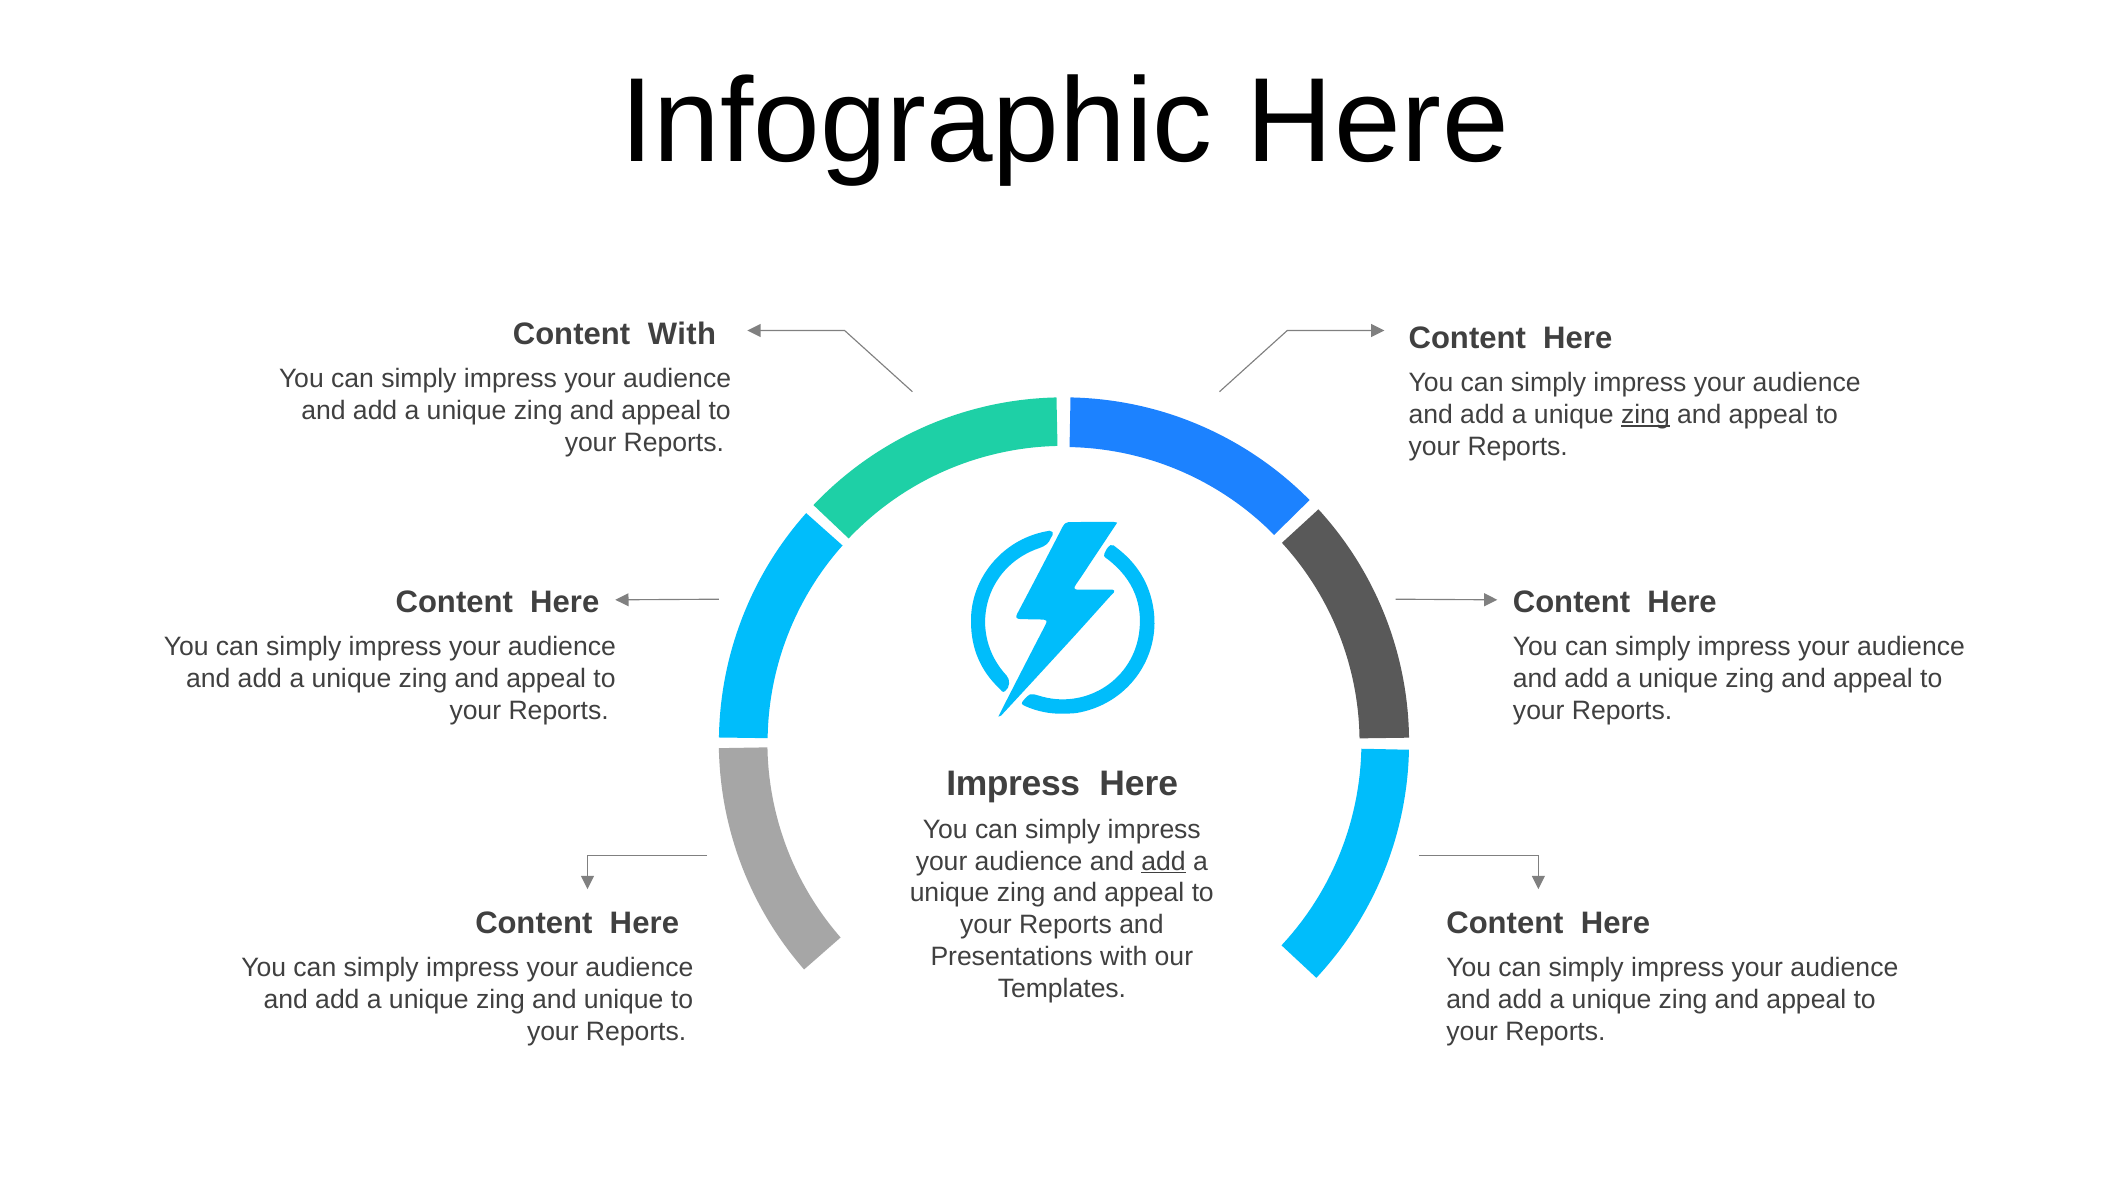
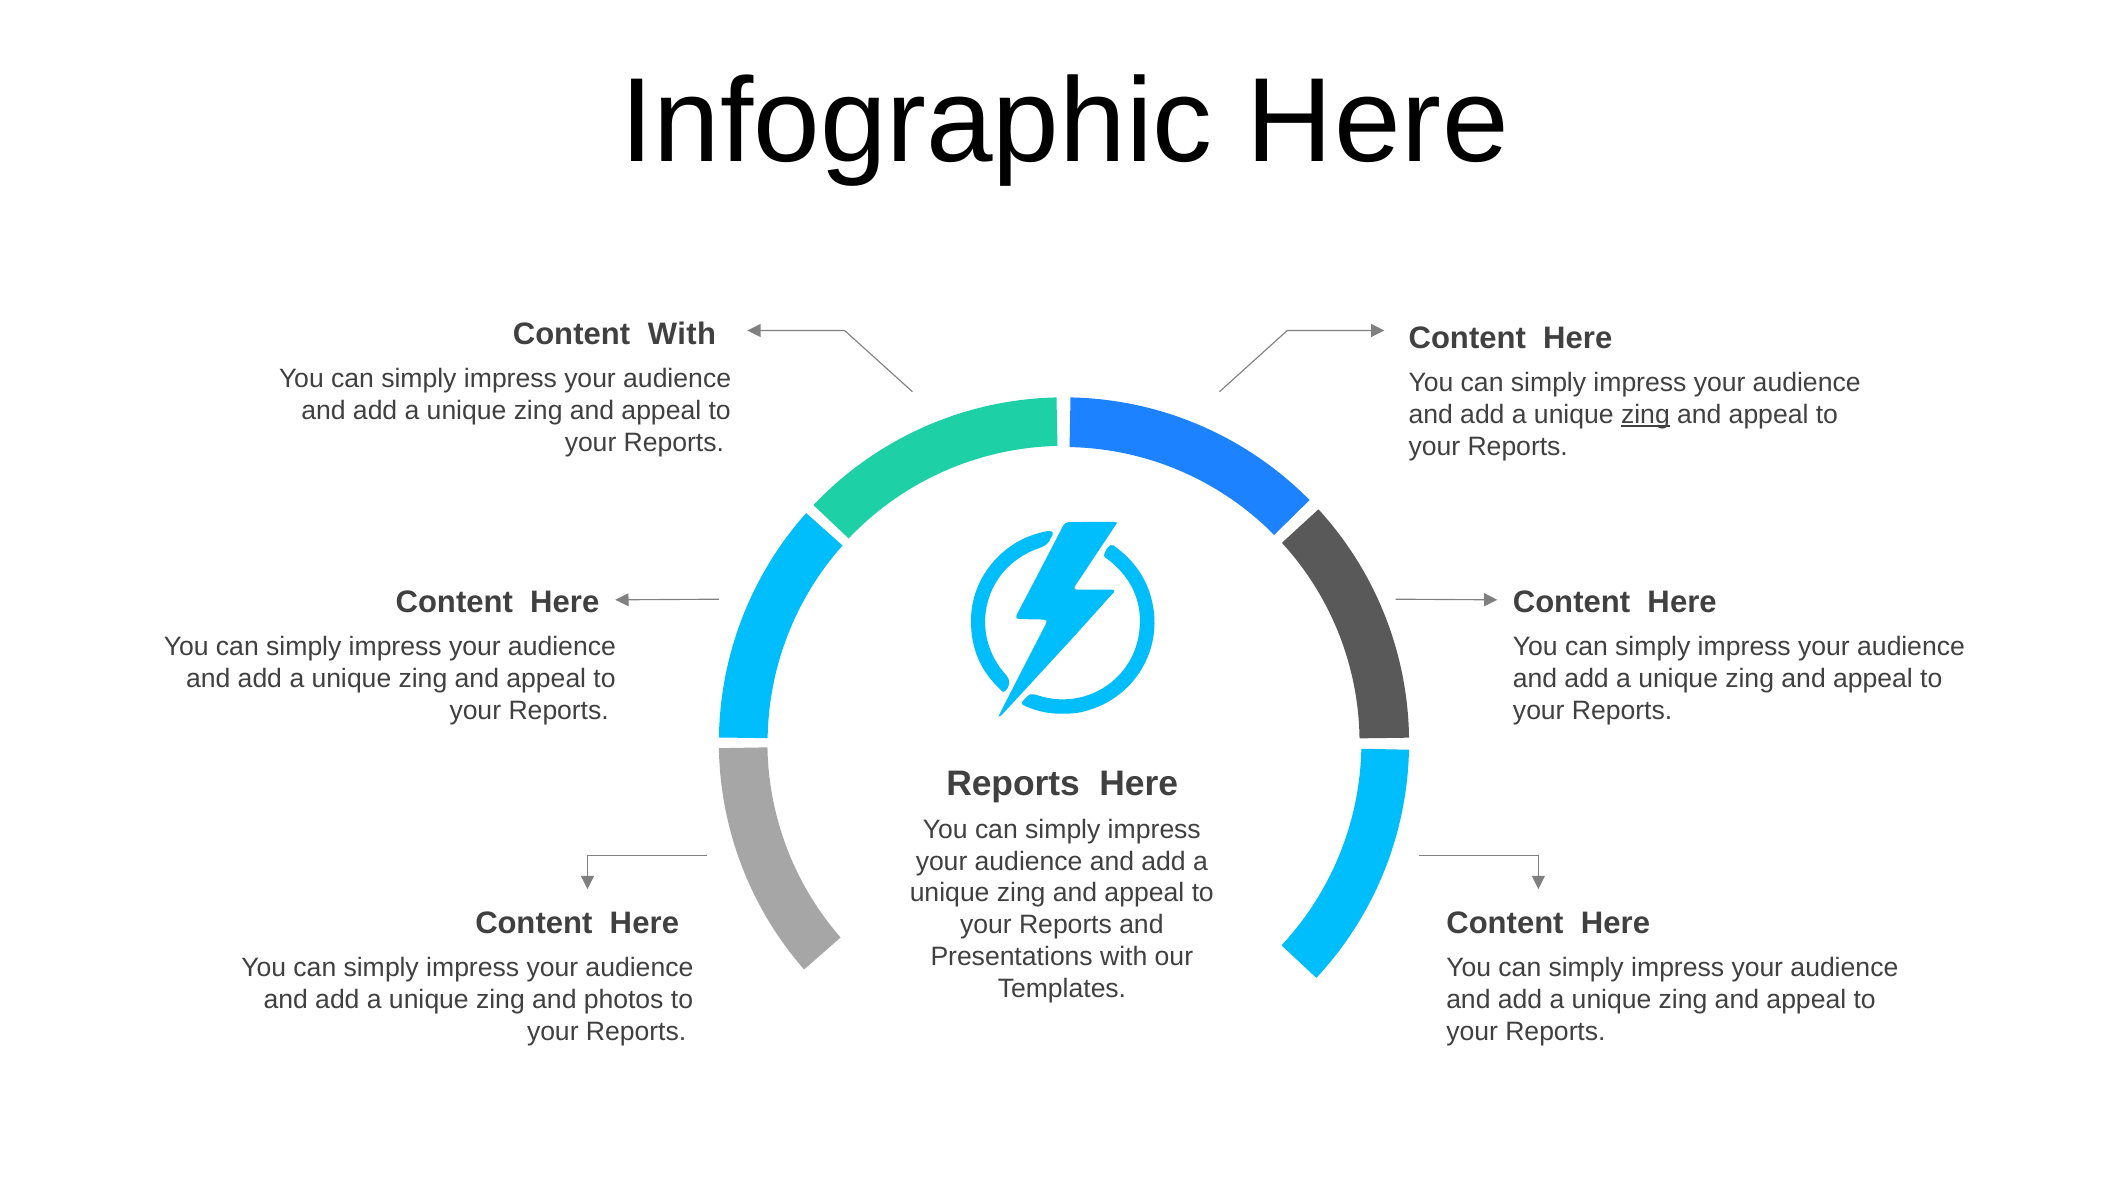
Impress: Impress -> Reports (1013, 784)
add underline: present -> none (1164, 861)
and unique: unique -> photos (624, 1000)
